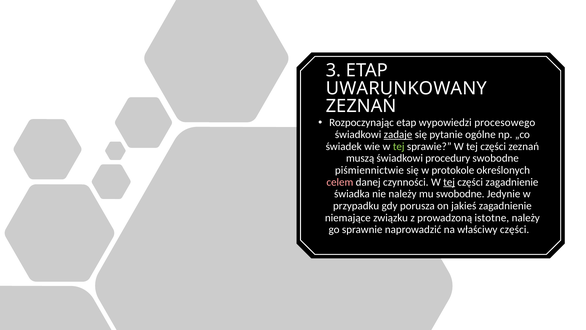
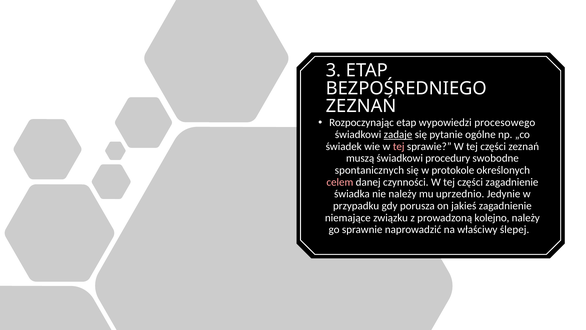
UWARUNKOWANY: UWARUNKOWANY -> BEZPOŚREDNIEGO (406, 88)
tej colour: light green -> pink (399, 146)
piśmiennictwie: piśmiennictwie -> spontanicznych (369, 170)
tej underline: present -> none (449, 182)
mu swobodne: swobodne -> uprzednio (460, 194)
istotne: istotne -> kolejno (492, 217)
właściwy części: części -> ślepej (515, 229)
